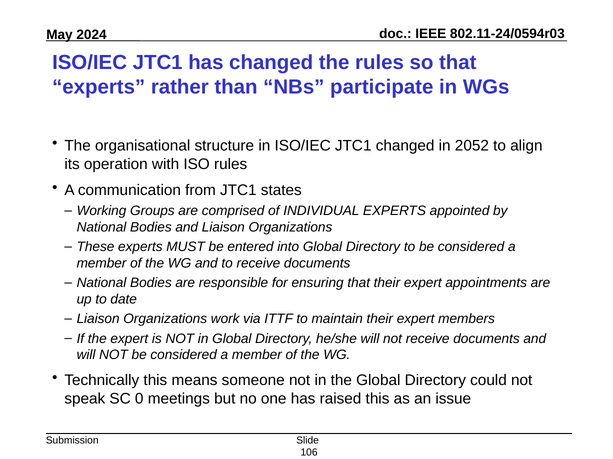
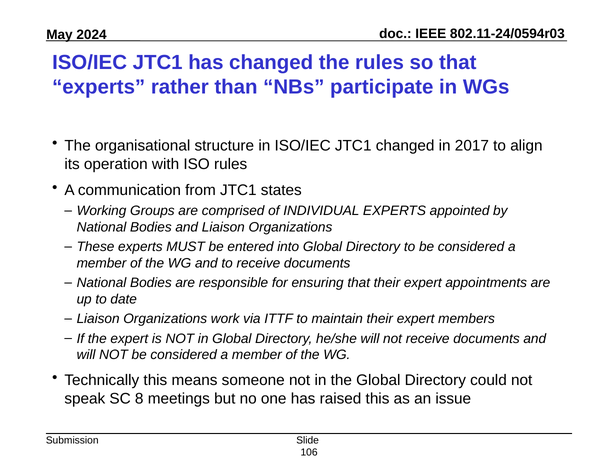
2052: 2052 -> 2017 (472, 146)
0: 0 -> 8 (139, 399)
